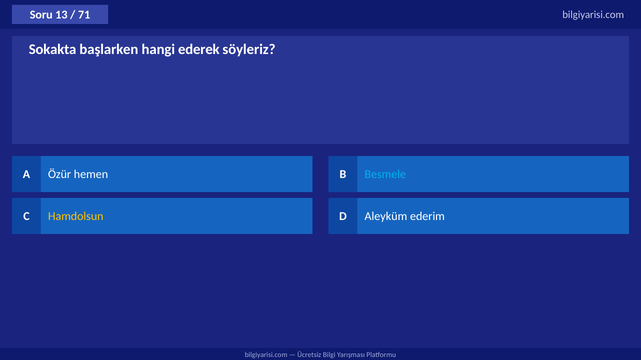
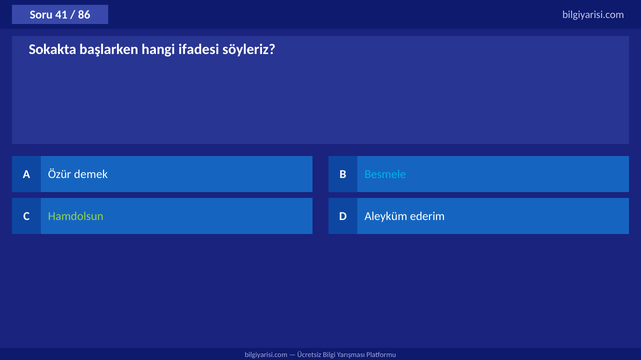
13: 13 -> 41 (61, 15)
71: 71 -> 86 (84, 15)
ederek: ederek -> ifadesi (199, 49)
hemen: hemen -> demek (91, 174)
Hamdolsun colour: yellow -> light green (76, 216)
